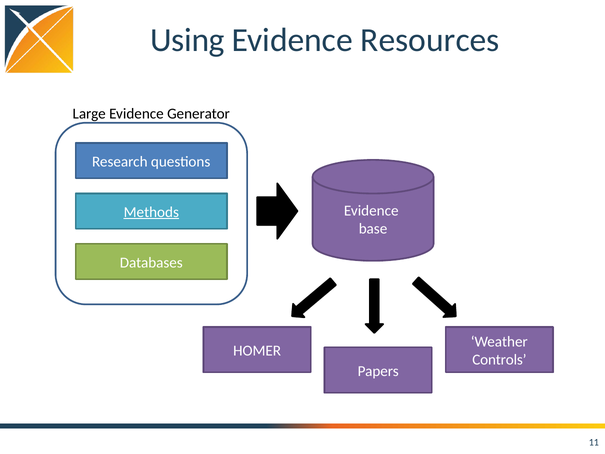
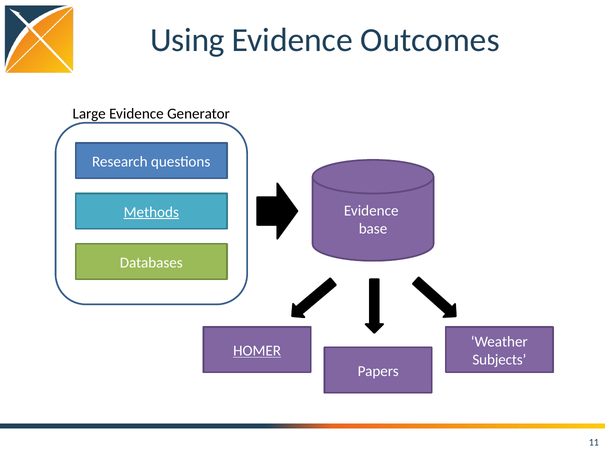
Resources: Resources -> Outcomes (430, 40)
HOMER underline: none -> present (257, 351)
Controls: Controls -> Subjects (499, 360)
